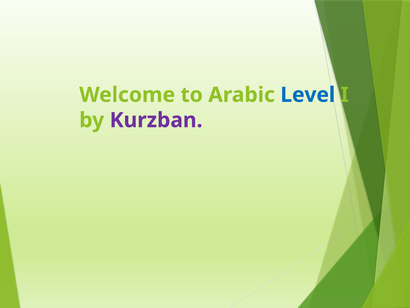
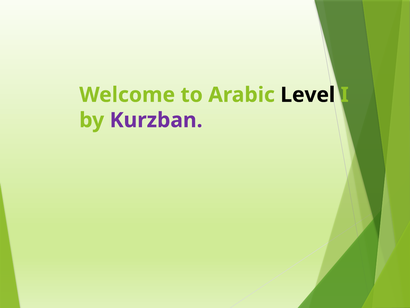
Level colour: blue -> black (308, 95)
